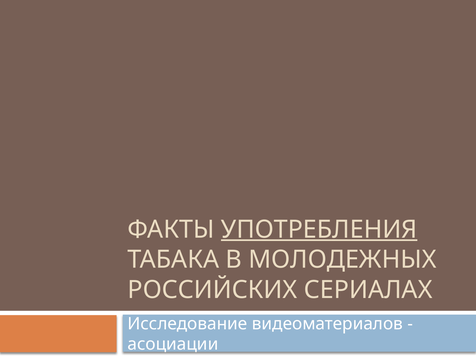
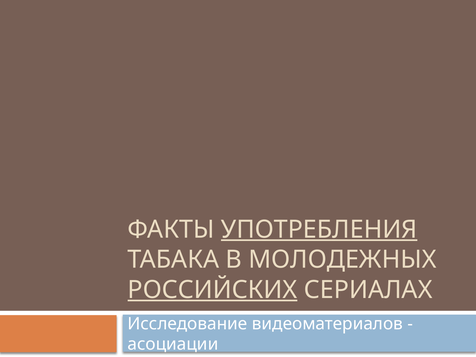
РОССИЙСКИХ underline: none -> present (212, 290)
